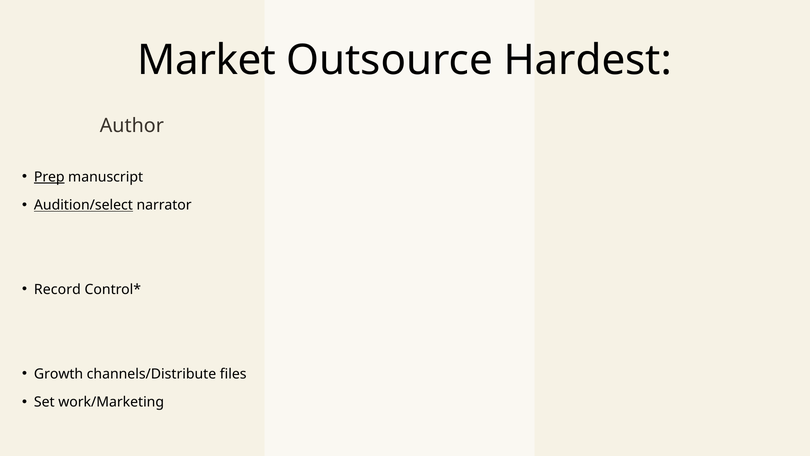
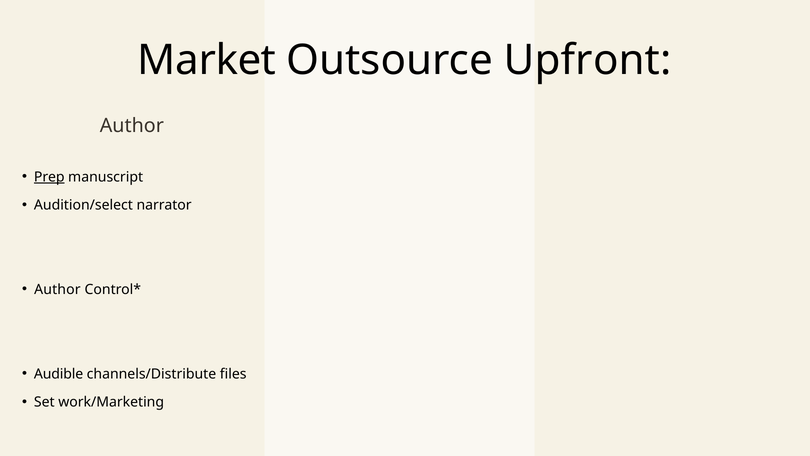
Hardest: Hardest -> Upfront (588, 60)
Audition/select underline: present -> none (83, 205)
Record: Record -> Author (57, 289)
Growth: Growth -> Audible (59, 374)
